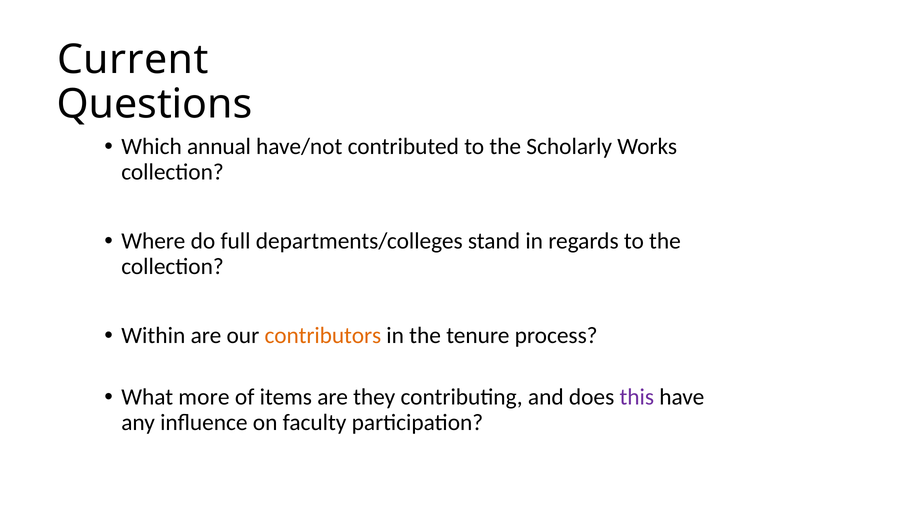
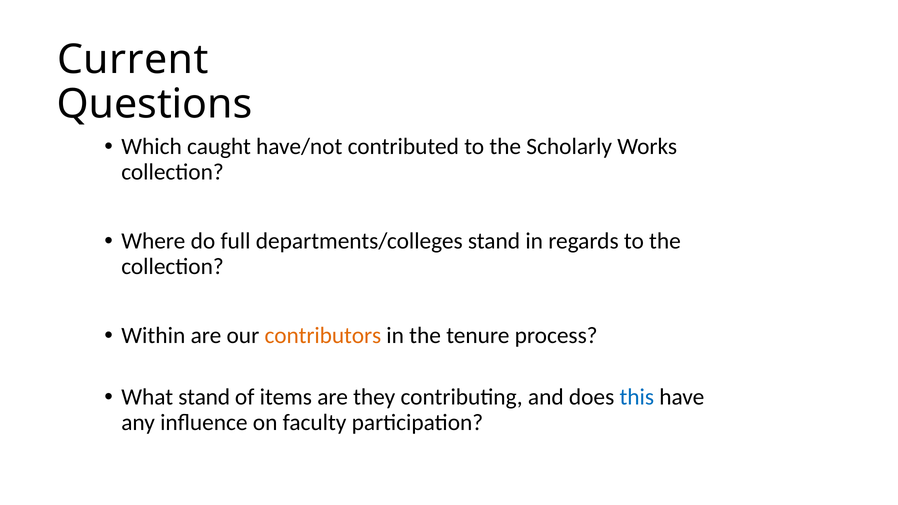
annual: annual -> caught (219, 147)
What more: more -> stand (204, 397)
this colour: purple -> blue (637, 397)
